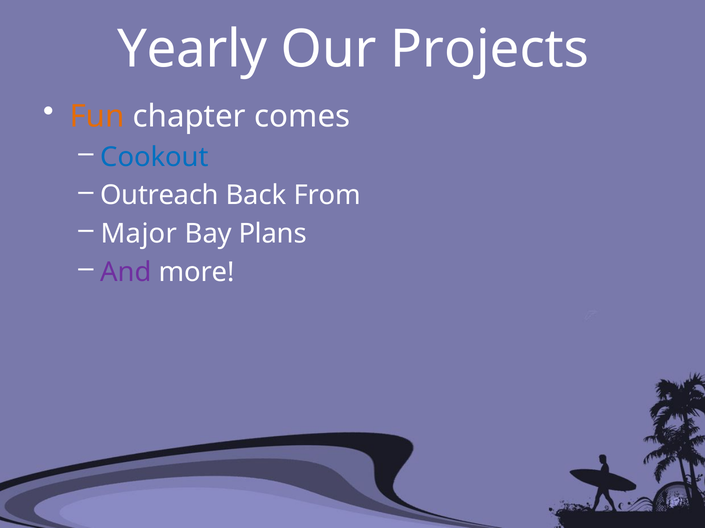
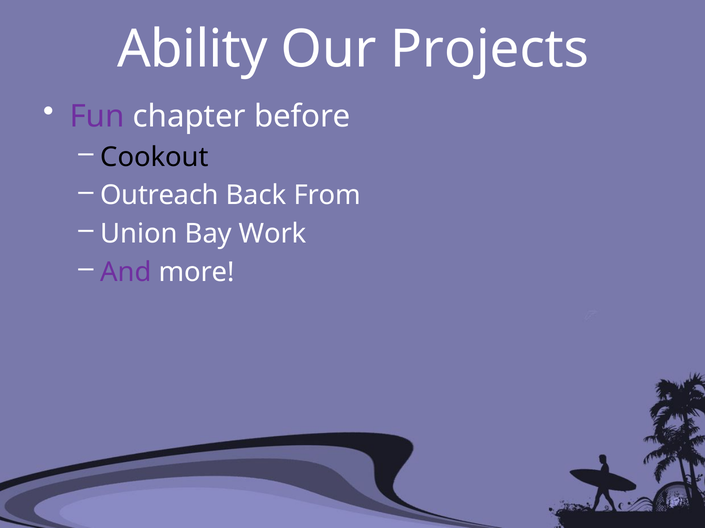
Yearly: Yearly -> Ability (192, 49)
Fun colour: orange -> purple (97, 117)
comes: comes -> before (302, 117)
Cookout colour: blue -> black (155, 157)
Major: Major -> Union (139, 234)
Plans: Plans -> Work (273, 234)
